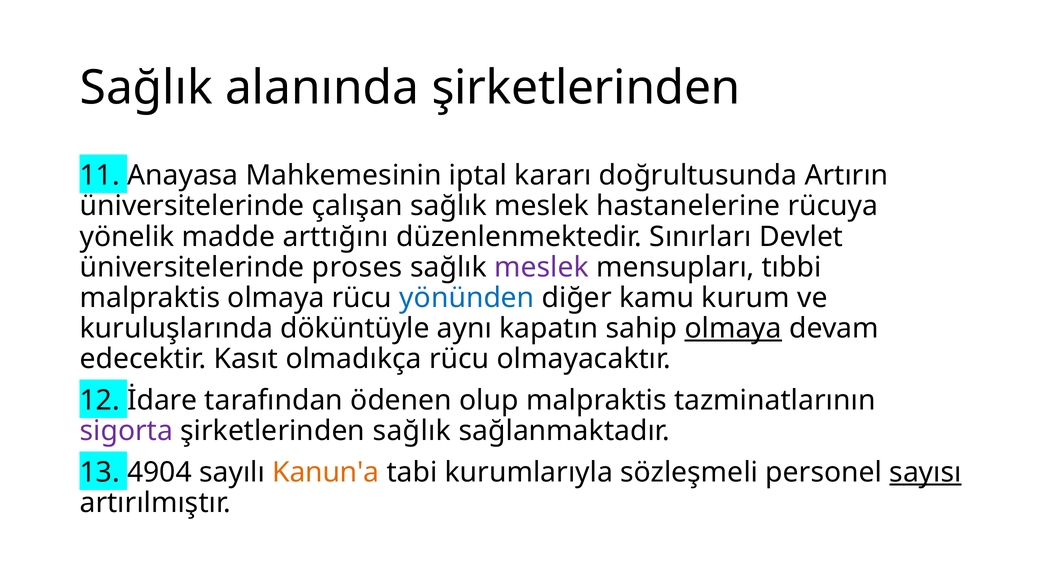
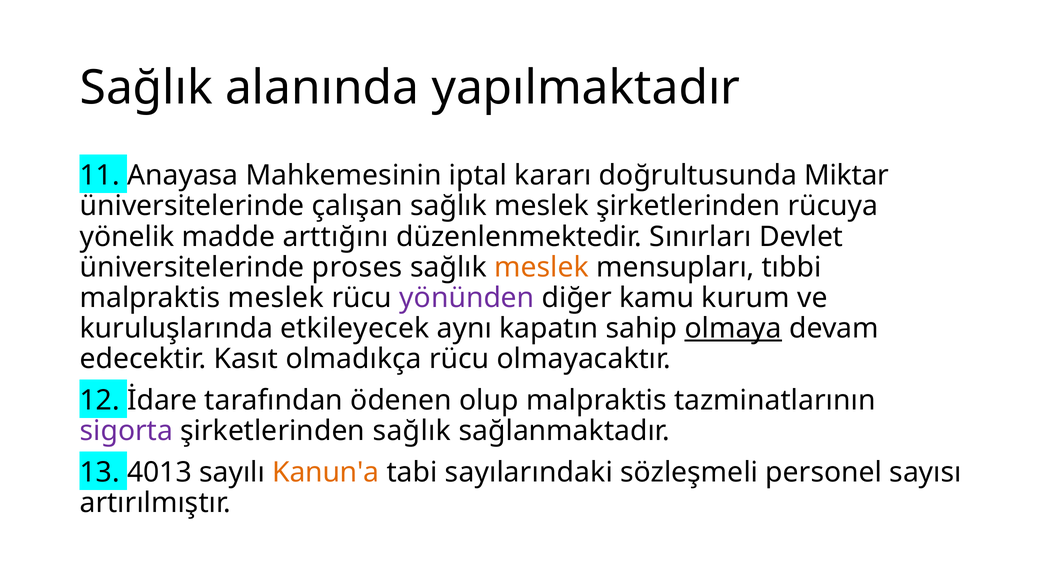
alanında şirketlerinden: şirketlerinden -> yapılmaktadır (586, 88)
Artırın: Artırın -> Miktar (847, 176)
meslek hastanelerine: hastanelerine -> şirketlerinden (688, 206)
meslek colour: purple -> orange (541, 267)
malpraktis olmaya: olmaya -> meslek (276, 298)
yönünden colour: blue -> purple (467, 298)
döküntüyle: döküntüyle -> etkileyecek (355, 329)
4904: 4904 -> 4013 (159, 473)
kurumlarıyla: kurumlarıyla -> sayılarındaki (529, 473)
sayısı underline: present -> none (926, 473)
